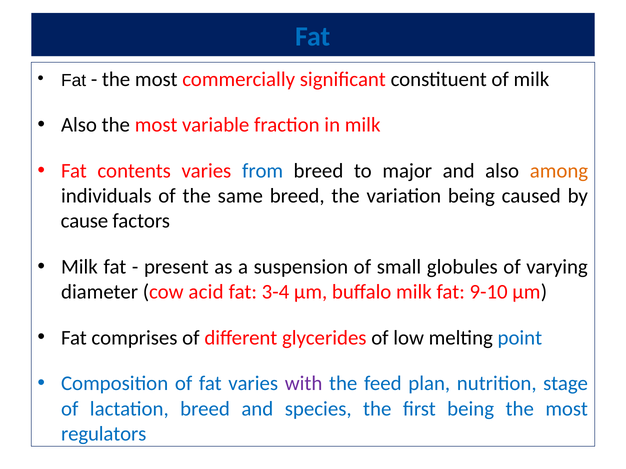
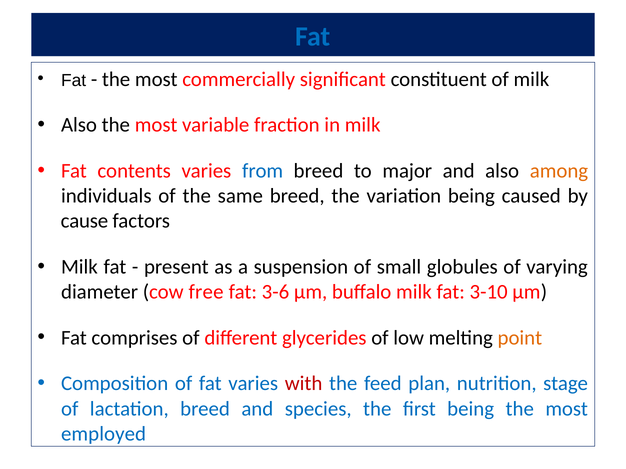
acid: acid -> free (206, 292)
3-4: 3-4 -> 3-6 (275, 292)
9-10: 9-10 -> 3-10 (489, 292)
point colour: blue -> orange (520, 338)
with colour: purple -> red (304, 384)
regulators: regulators -> employed (104, 434)
